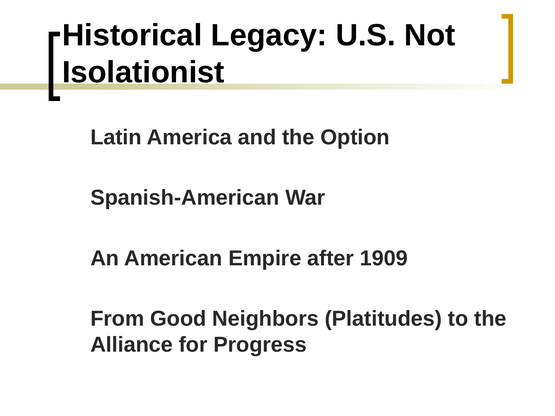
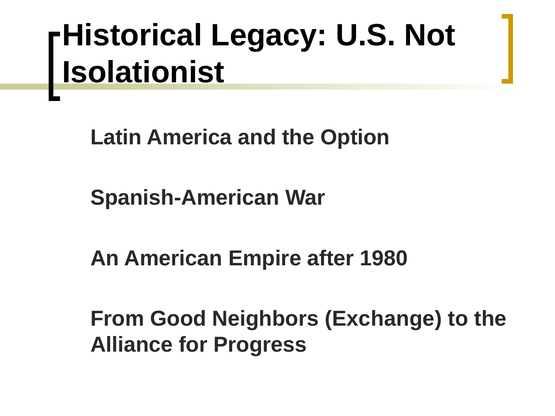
1909: 1909 -> 1980 (384, 258)
Platitudes: Platitudes -> Exchange (383, 319)
